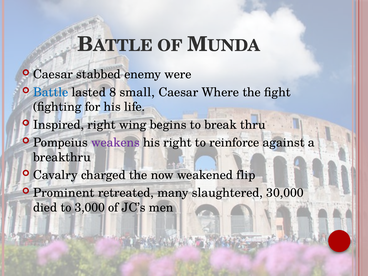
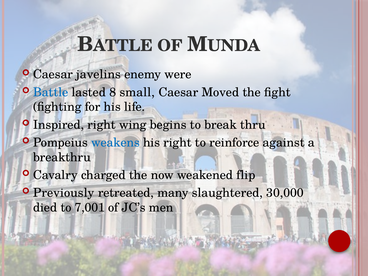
stabbed: stabbed -> javelins (98, 74)
Where: Where -> Moved (220, 92)
weakens colour: purple -> blue (115, 143)
Prominent: Prominent -> Previously (64, 193)
3,000: 3,000 -> 7,001 (90, 208)
